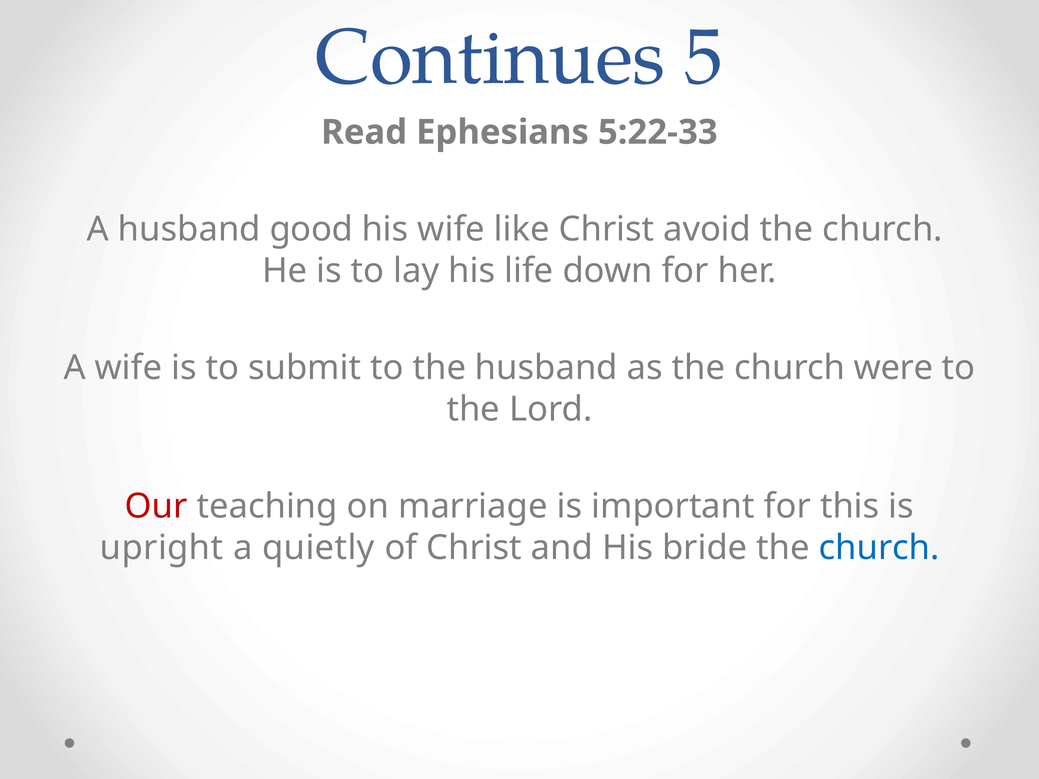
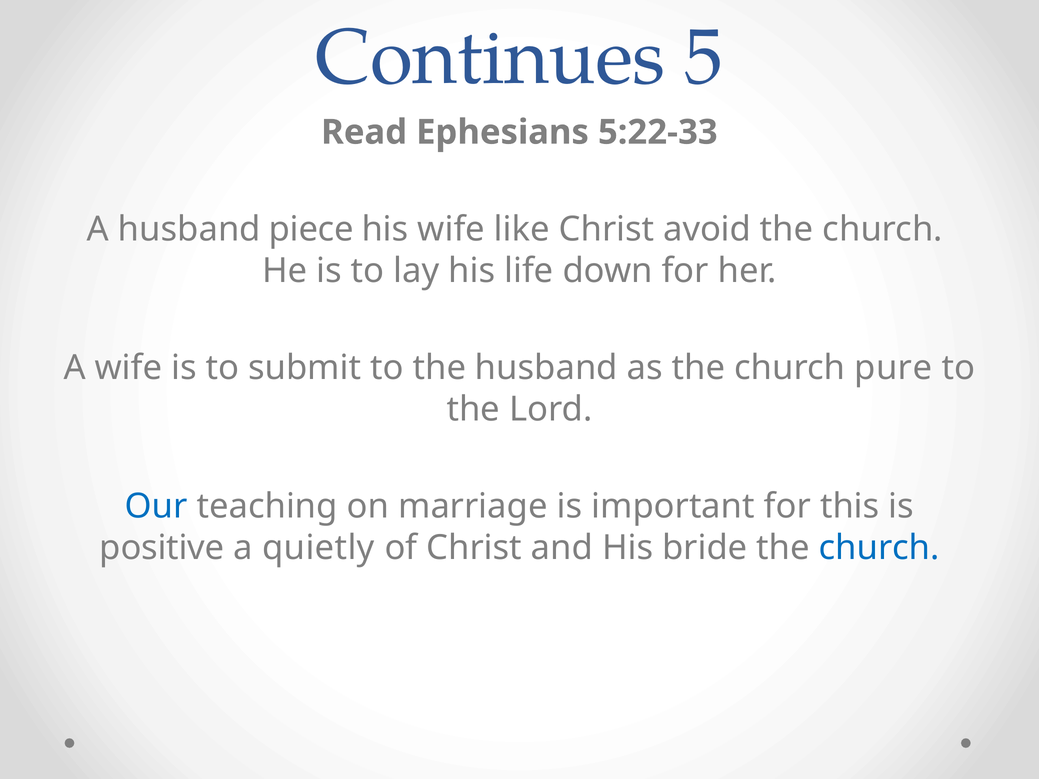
good: good -> piece (311, 229)
were: were -> pure (893, 368)
Our colour: red -> blue (156, 506)
upright: upright -> positive (162, 548)
